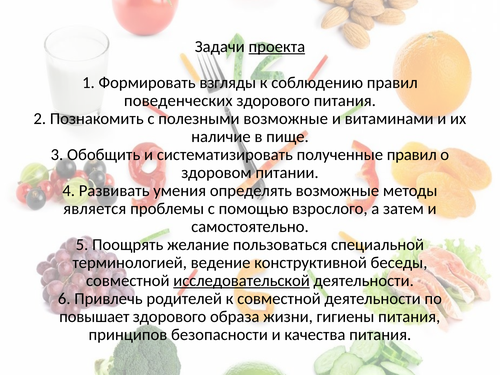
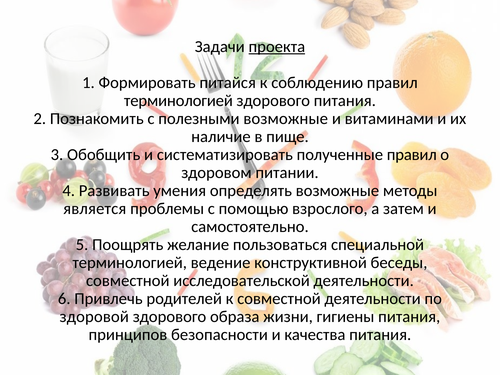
взгляды: взгляды -> питайся (228, 83)
поведенческих: поведенческих -> терминологией (178, 101)
исследовательской underline: present -> none (242, 281)
повышает: повышает -> здоровой (94, 317)
